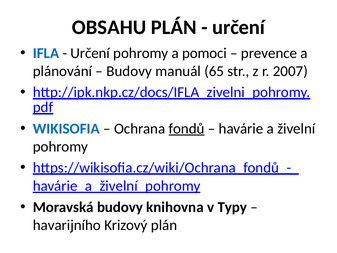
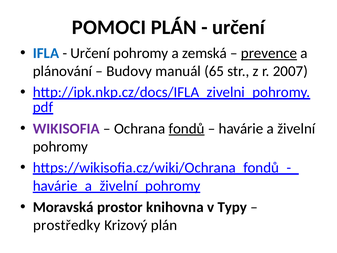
OBSAHU: OBSAHU -> POMOCI (109, 27)
pomoci: pomoci -> zemská (204, 53)
prevence underline: none -> present (269, 53)
WIKISOFIA colour: blue -> purple (66, 128)
Moravská budovy: budovy -> prostor (120, 207)
havarijního: havarijního -> prostředky (67, 225)
